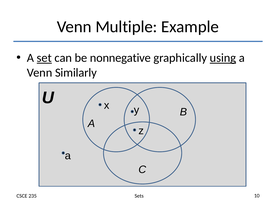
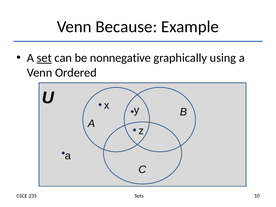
Multiple: Multiple -> Because (126, 27)
using underline: present -> none (223, 58)
Similarly: Similarly -> Ordered (76, 73)
